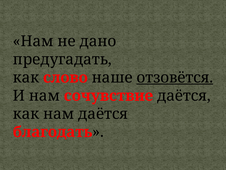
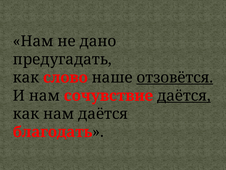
даётся underline: none -> present (184, 95)
